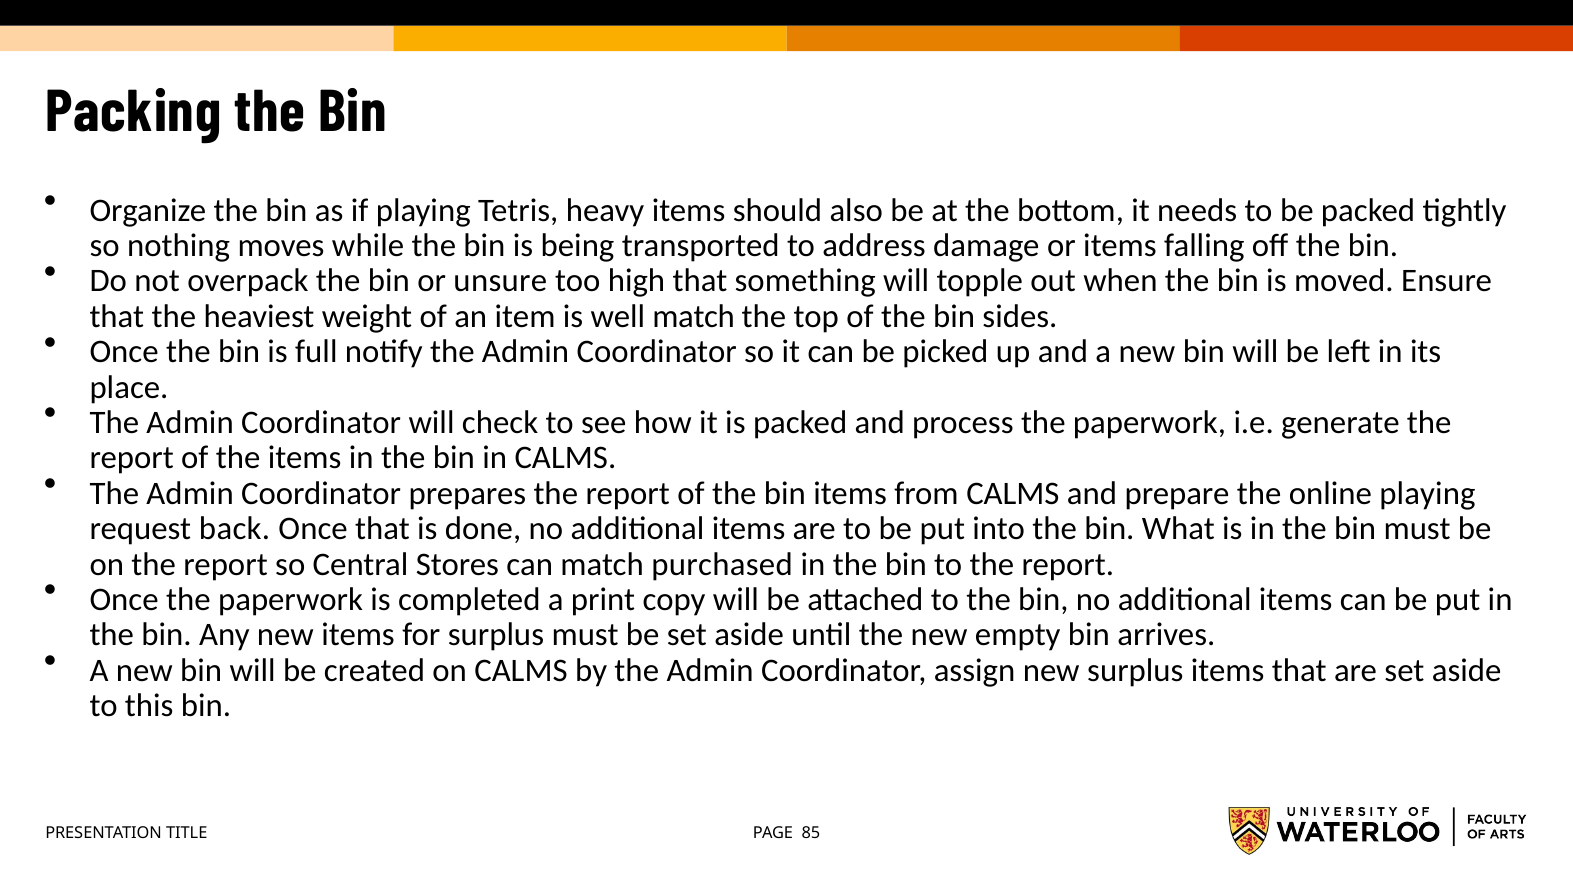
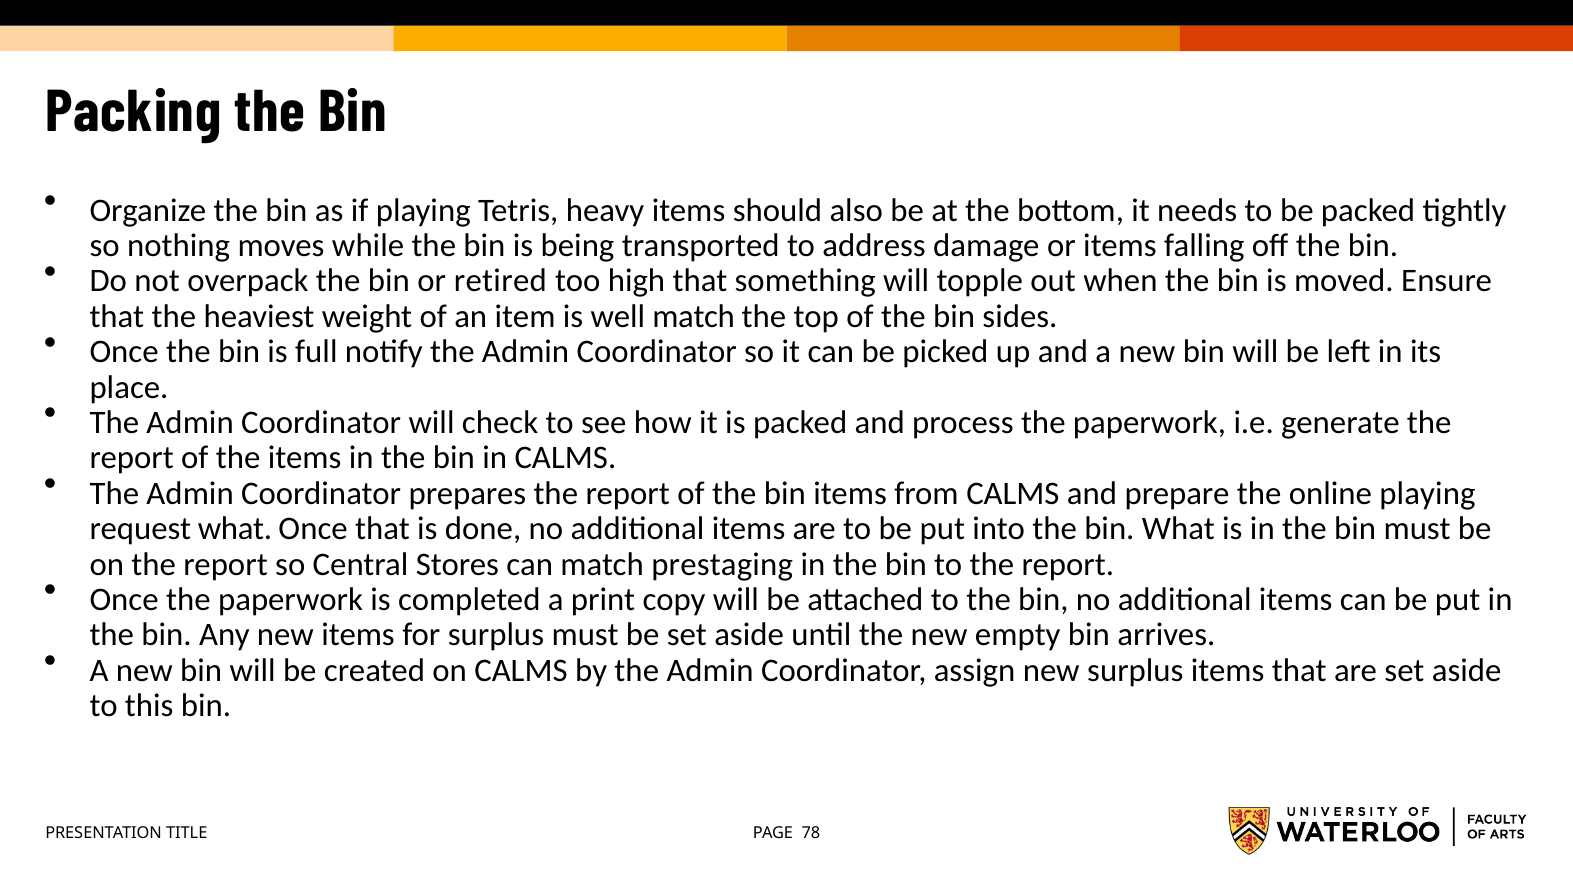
unsure: unsure -> retired (500, 281)
request back: back -> what (235, 529)
purchased: purchased -> prestaging (722, 564)
85: 85 -> 78 (811, 833)
